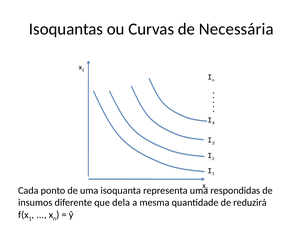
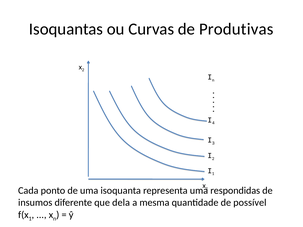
Necessária: Necessária -> Produtivas (236, 29)
reduzirá: reduzirá -> possível (250, 203)
